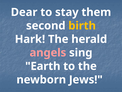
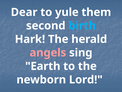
stay: stay -> yule (67, 12)
birth colour: yellow -> light blue (82, 26)
Jews: Jews -> Lord (86, 79)
